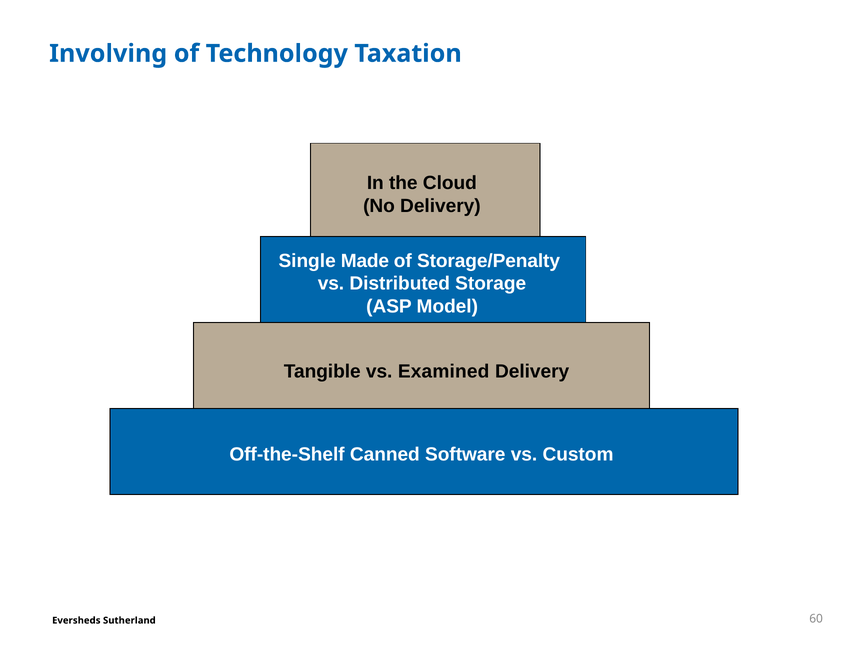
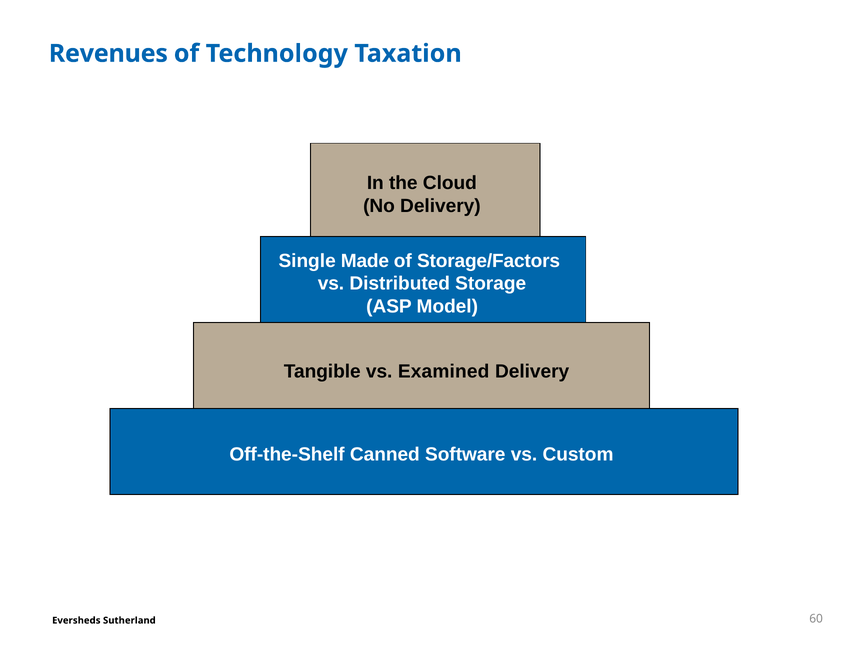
Involving: Involving -> Revenues (108, 54)
Storage/Penalty: Storage/Penalty -> Storage/Factors (489, 261)
